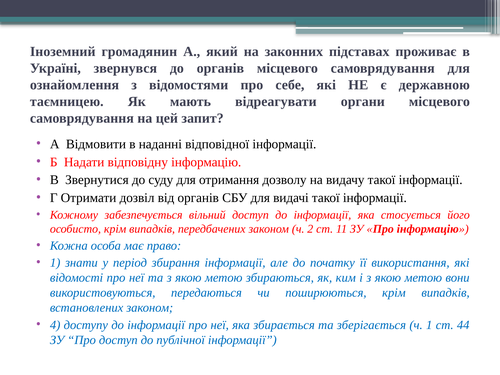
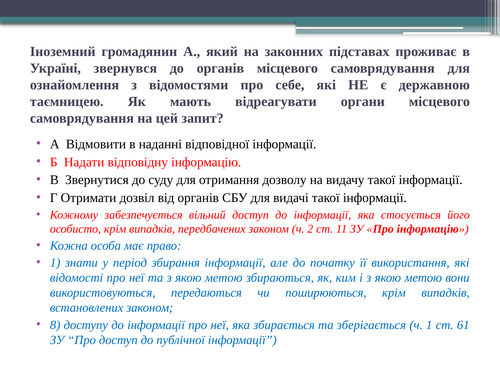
4: 4 -> 8 (55, 325)
44: 44 -> 61 (463, 325)
